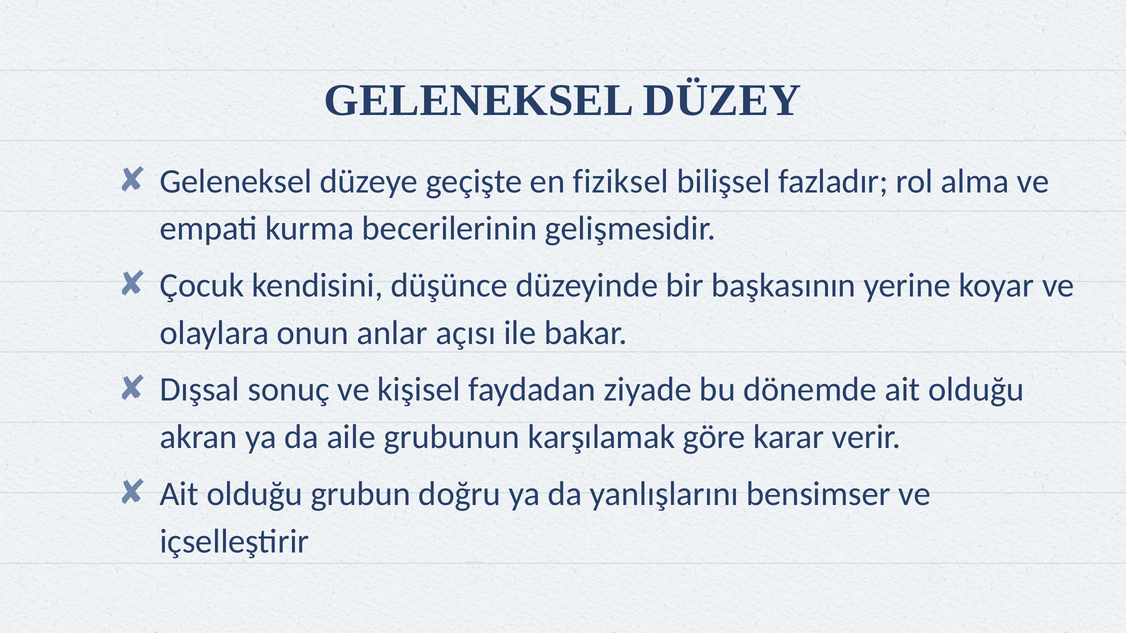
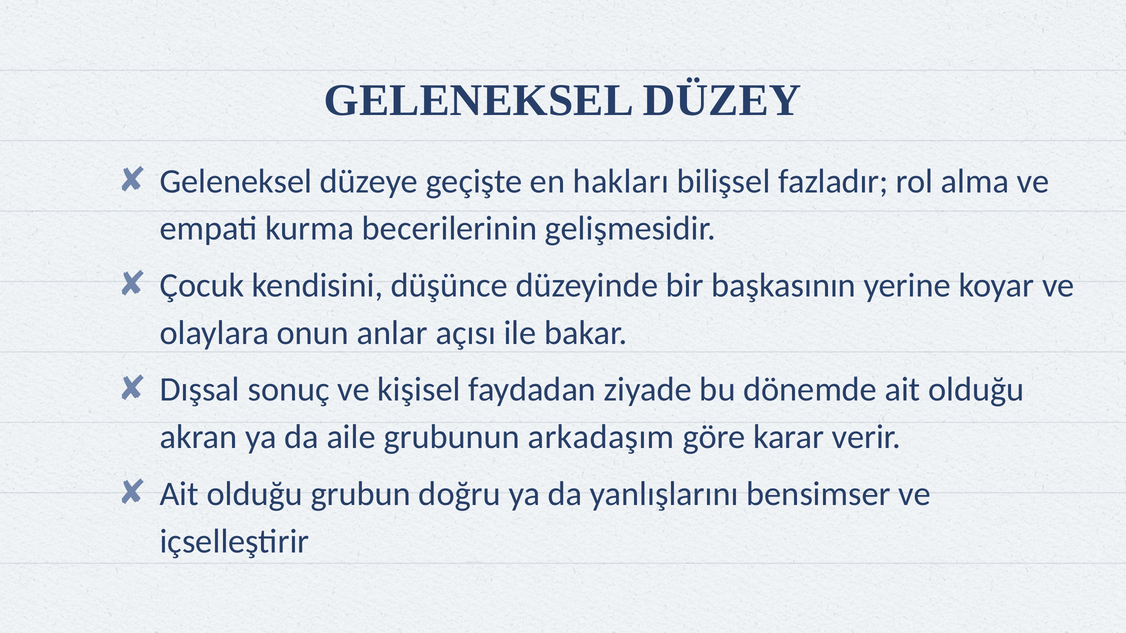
fiziksel: fiziksel -> hakları (621, 181)
karşılamak: karşılamak -> arkadaşım (601, 437)
